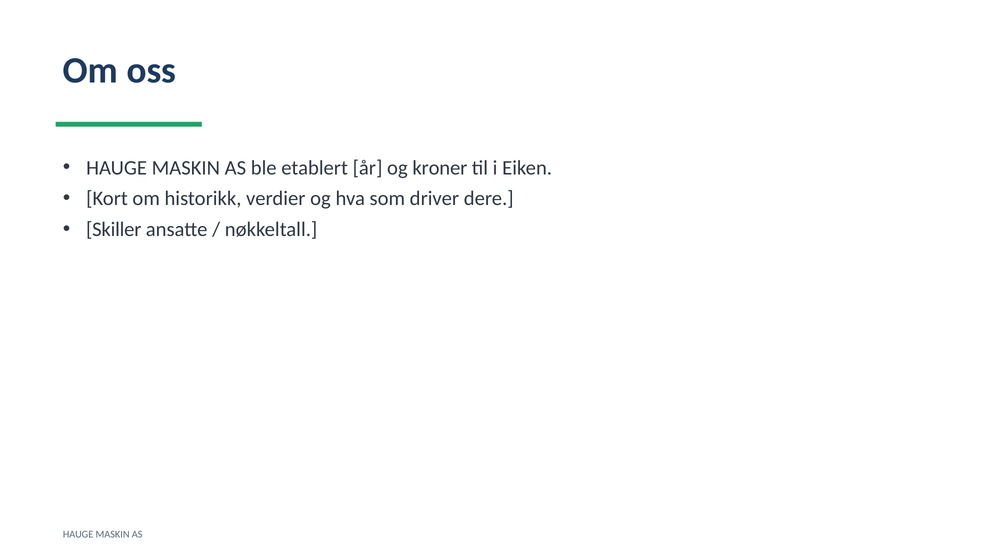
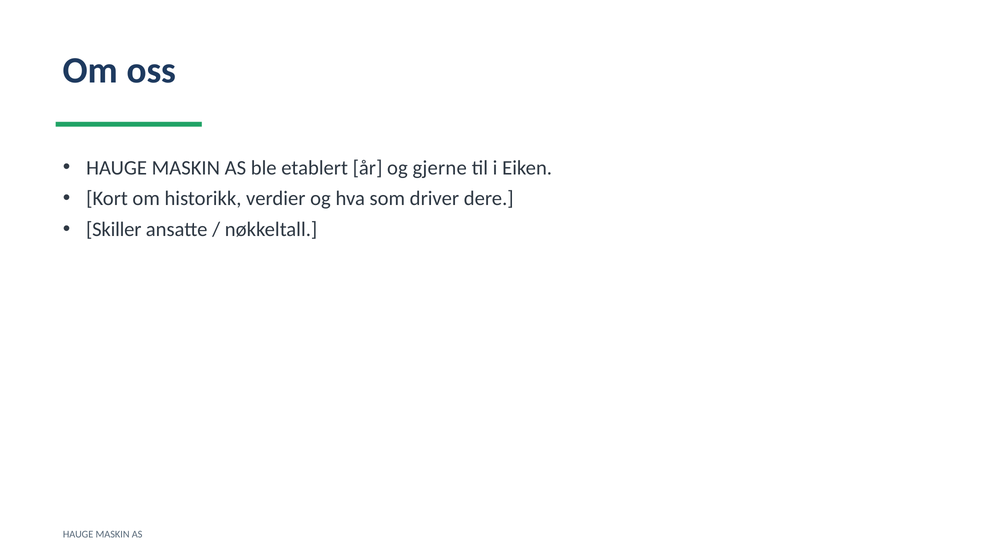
kroner: kroner -> gjerne (440, 168)
